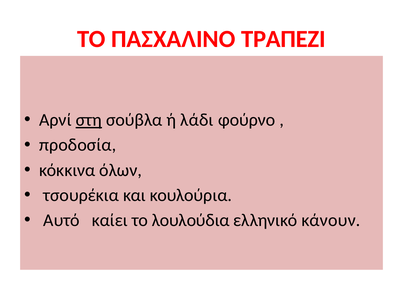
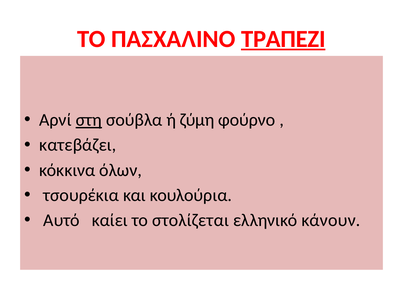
ΤΡΑΠΕΖΙ underline: none -> present (283, 39)
λάδι: λάδι -> ζύμη (197, 120)
προδοσία: προδοσία -> κατεβάζει (78, 145)
λουλούδια: λουλούδια -> στολίζεται (190, 220)
